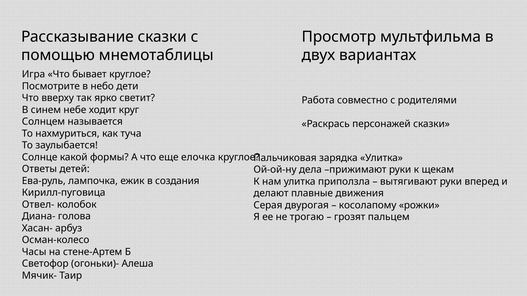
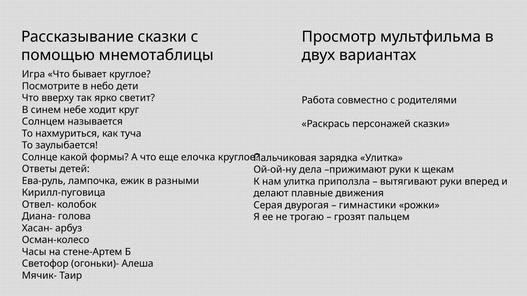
создания: создания -> разными (177, 181)
косолапому: косолапому -> гимнастики (368, 205)
